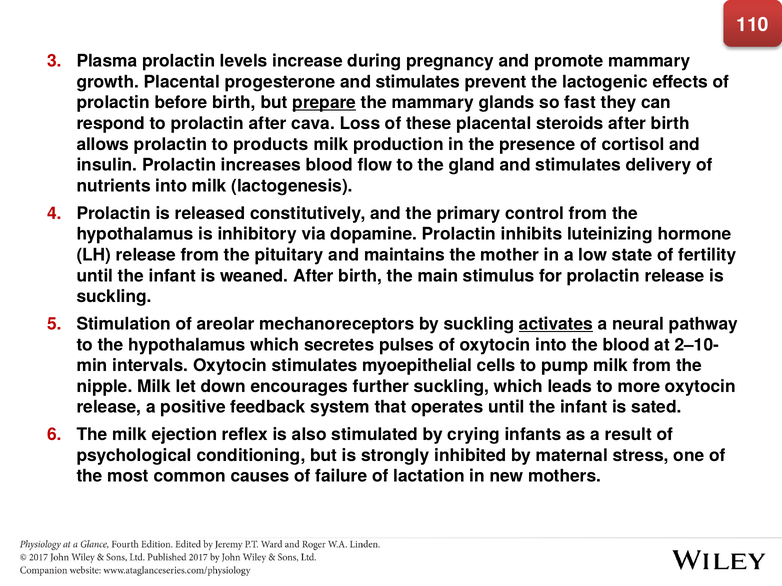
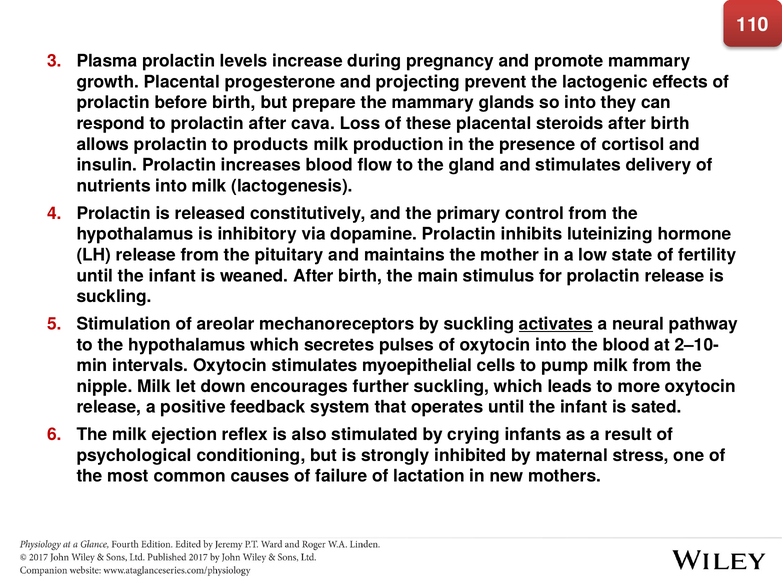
progesterone and stimulates: stimulates -> projecting (418, 82)
prepare underline: present -> none (324, 103)
so fast: fast -> into (580, 103)
